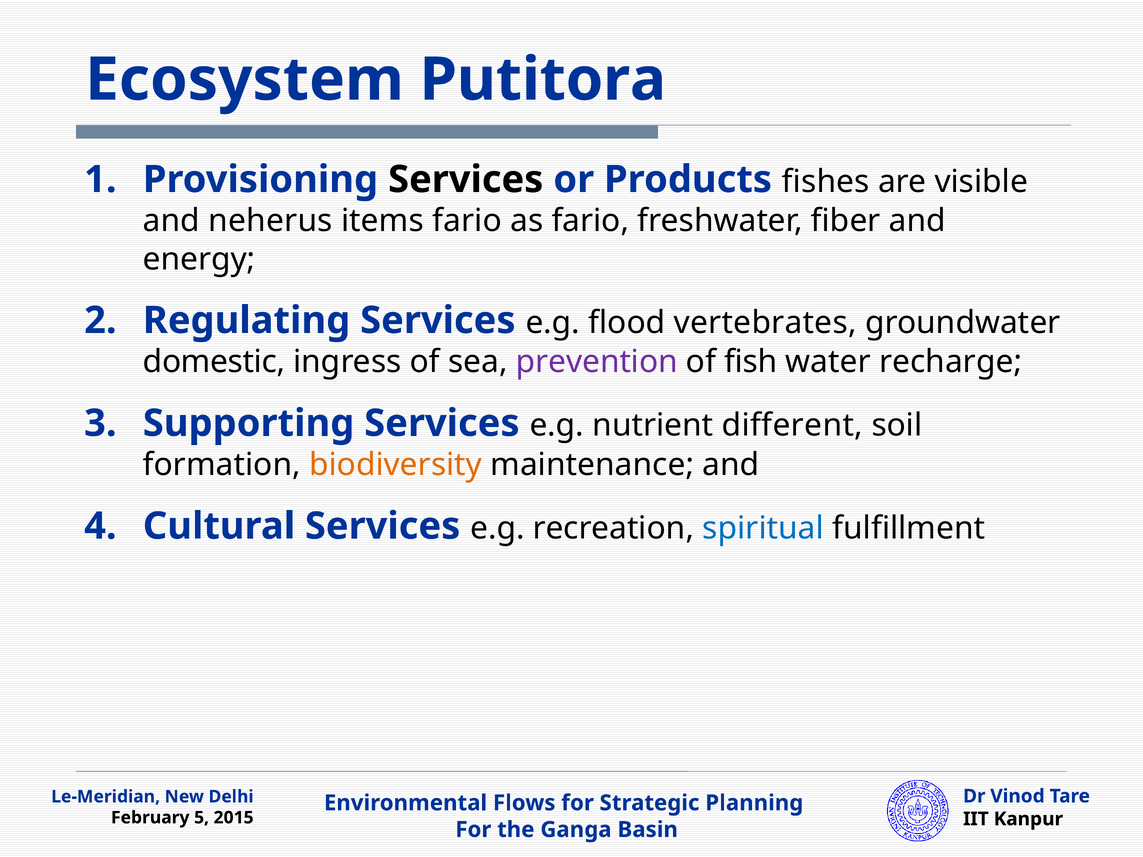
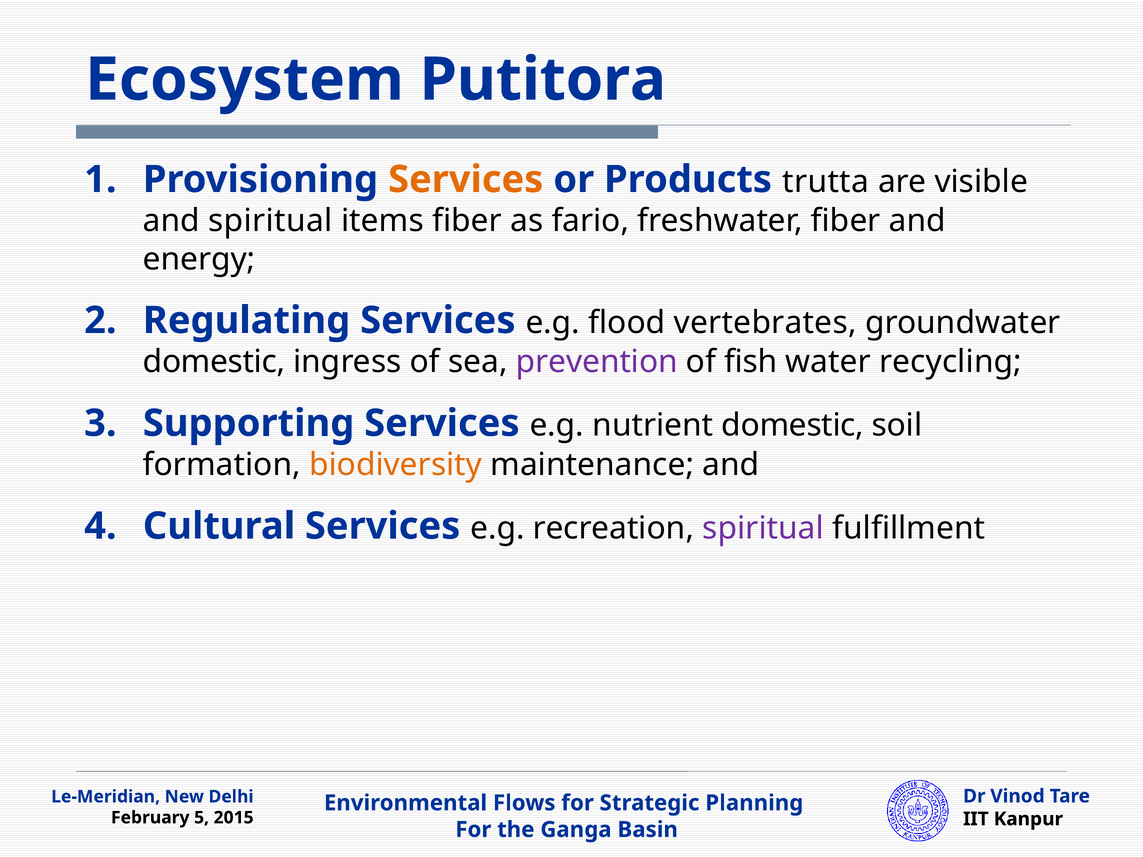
Services colour: black -> orange (466, 180)
fishes: fishes -> trutta (826, 182)
and neherus: neherus -> spiritual (270, 221)
items fario: fario -> fiber (467, 221)
recharge: recharge -> recycling (951, 362)
nutrient different: different -> domestic (793, 426)
spiritual colour: blue -> purple (763, 528)
